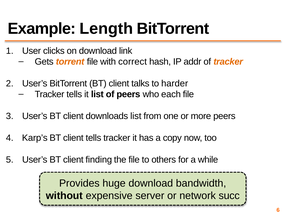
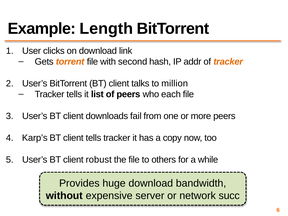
correct: correct -> second (133, 62)
harder: harder -> million (175, 83)
downloads list: list -> fail (136, 116)
finding: finding -> robust (99, 160)
